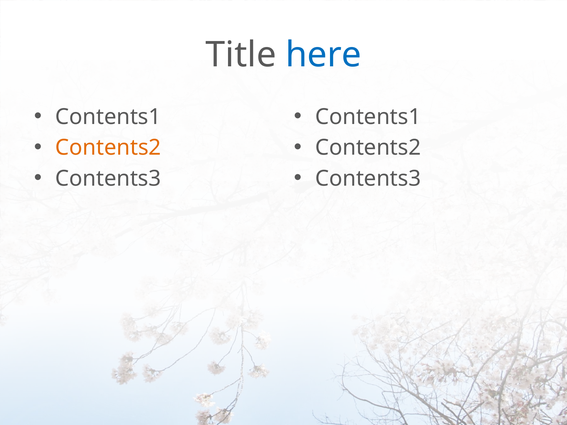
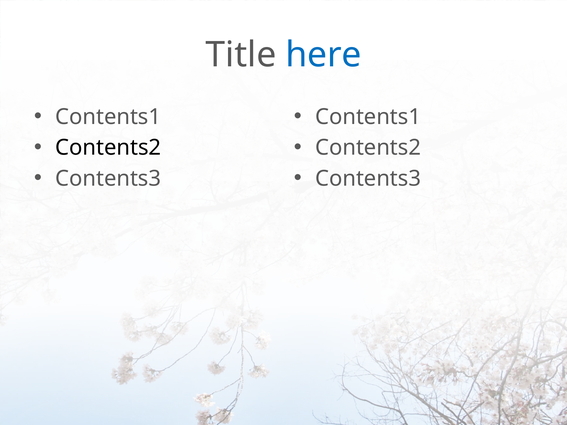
Contents2 colour: orange -> black (108, 148)
